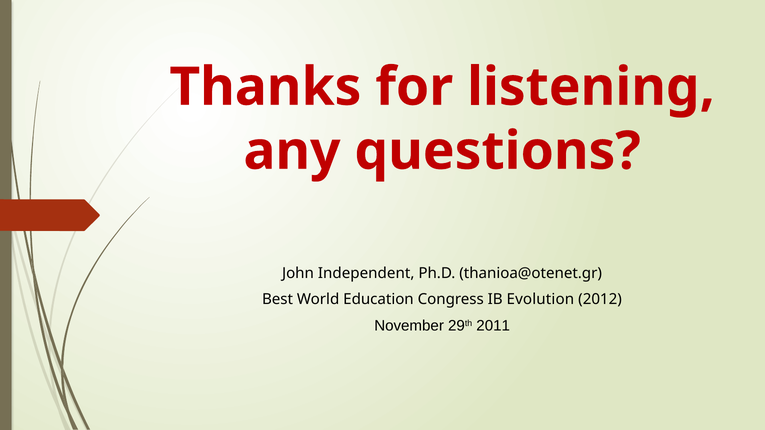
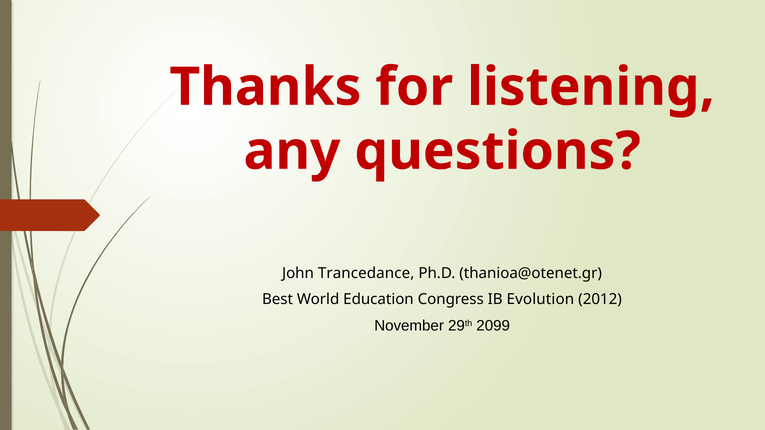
Independent: Independent -> Trancedance (366, 274)
2011: 2011 -> 2099 (493, 326)
